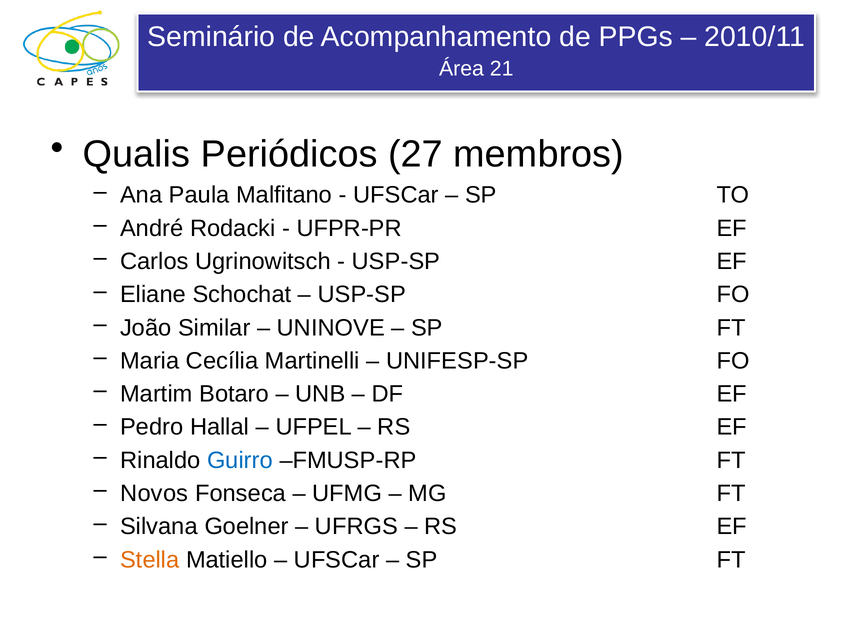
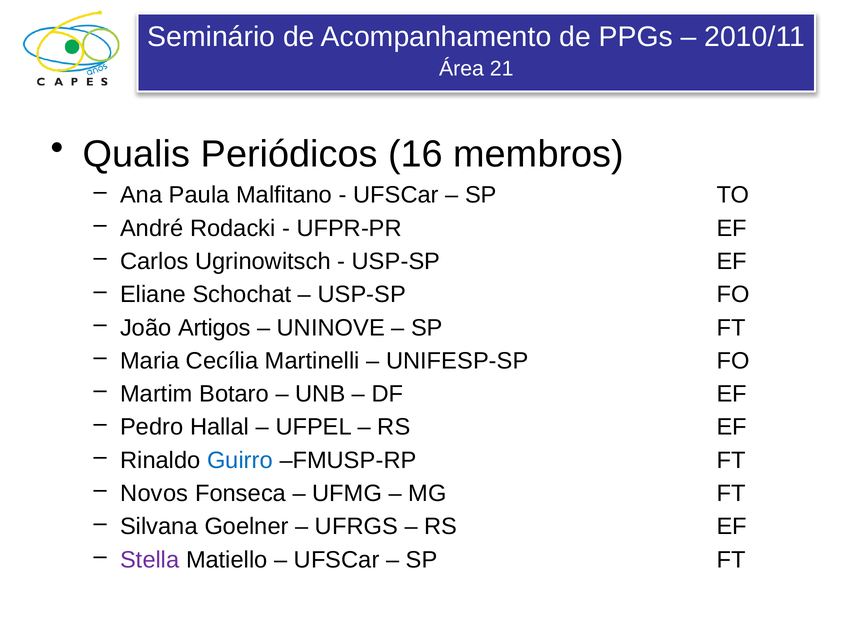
27: 27 -> 16 (415, 154)
Similar: Similar -> Artigos (214, 328)
Stella colour: orange -> purple (150, 560)
